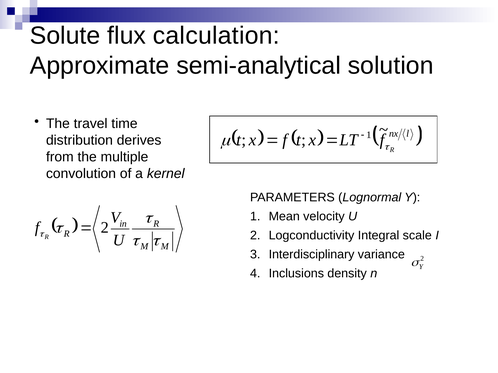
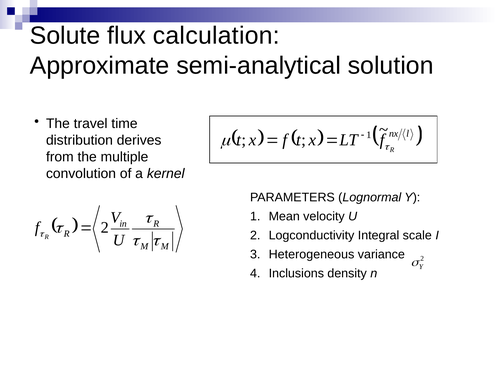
Interdisciplinary: Interdisciplinary -> Heterogeneous (312, 255)
